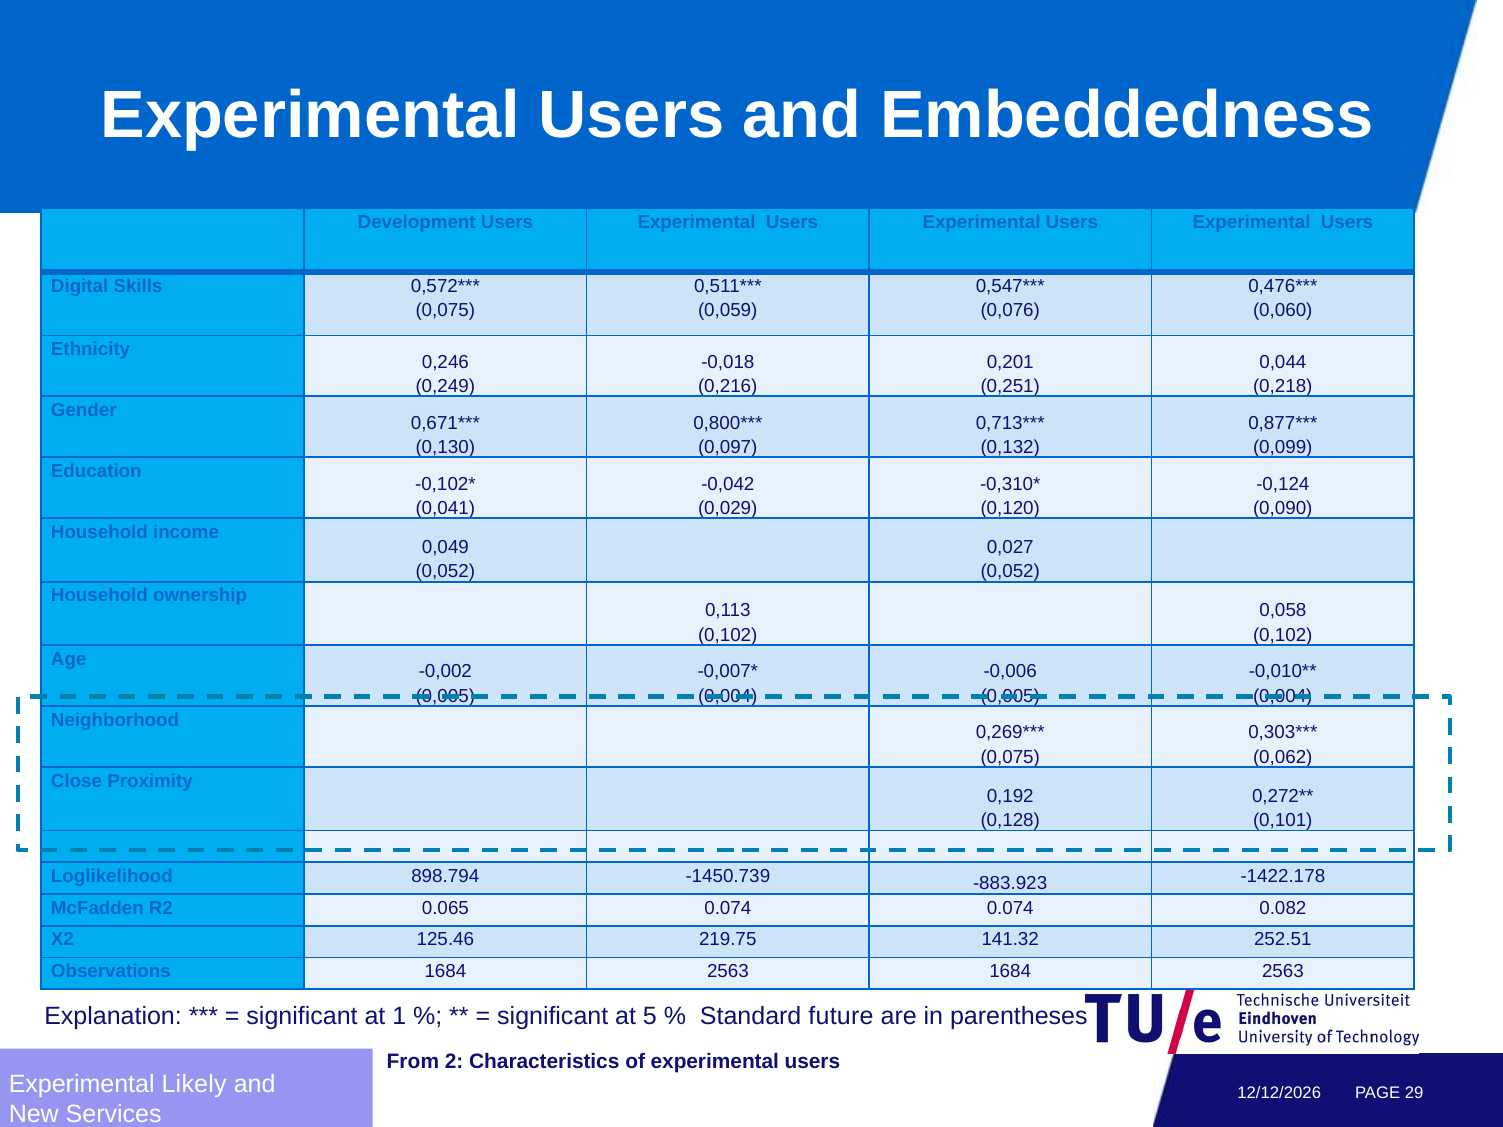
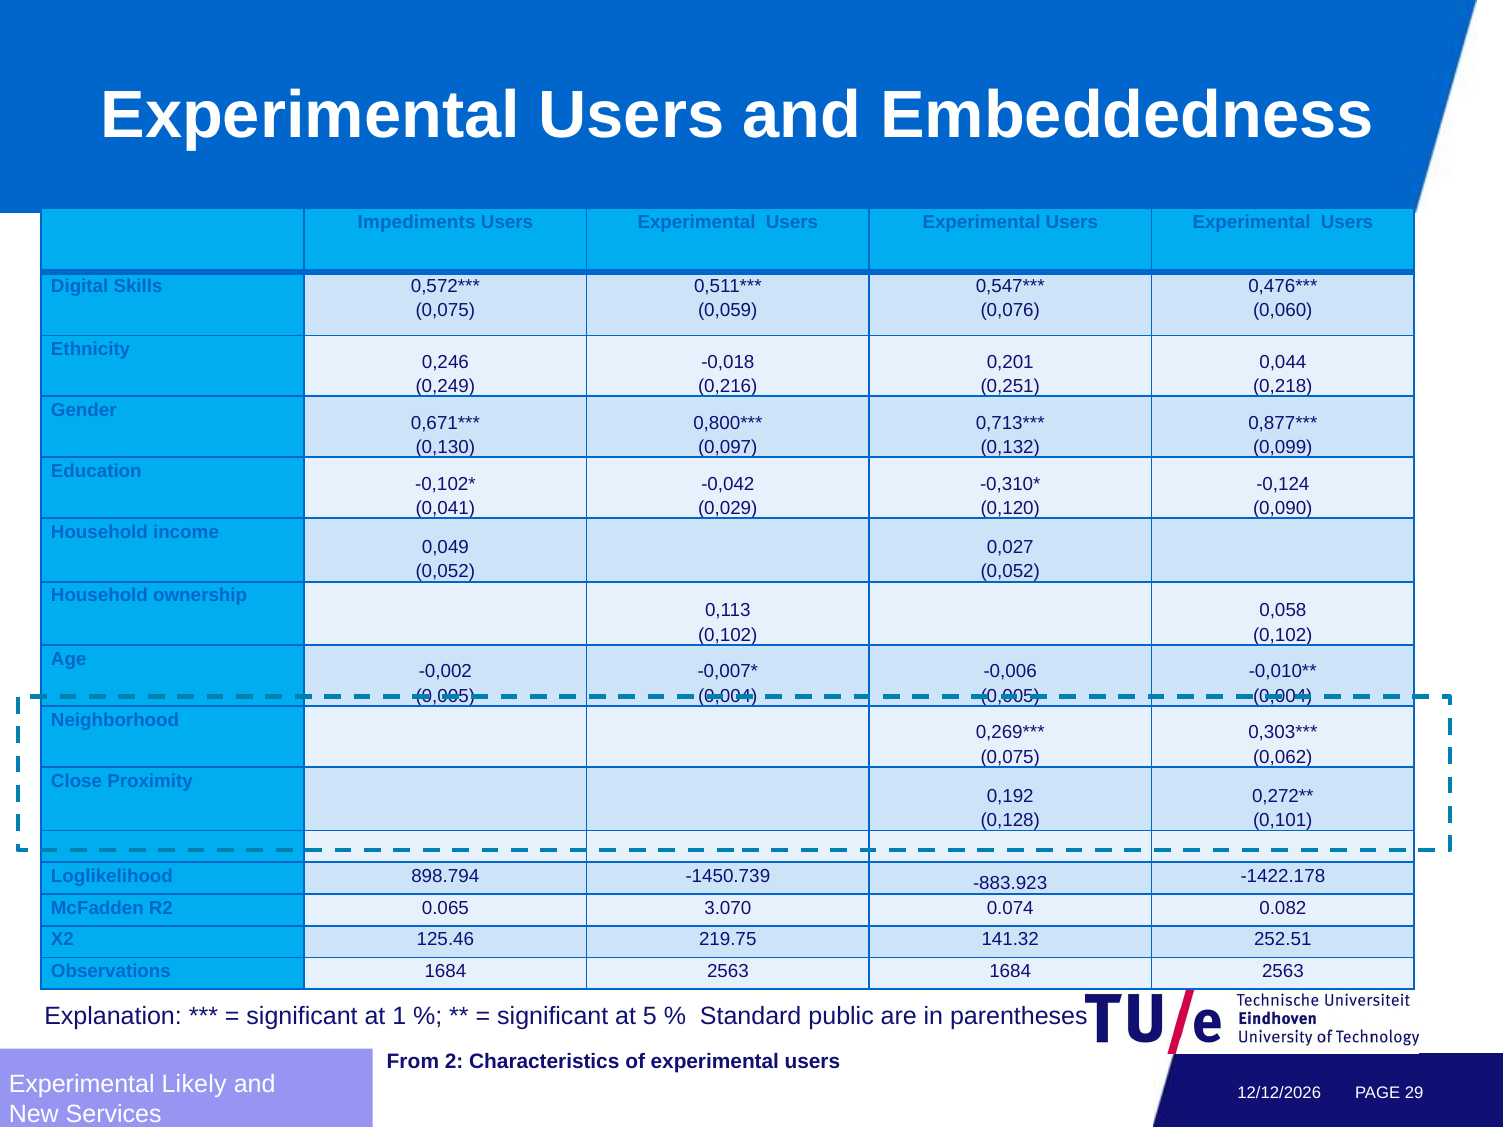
Development: Development -> Impediments (417, 222)
0.065 0.074: 0.074 -> 3.070 (728, 908)
future: future -> public (841, 1017)
